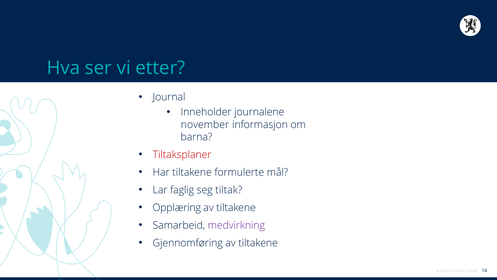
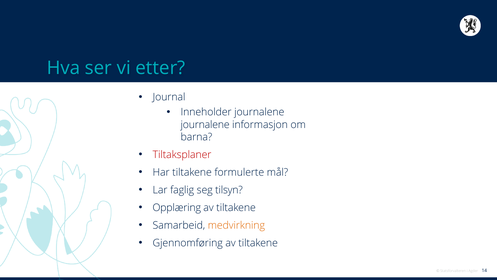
november: november -> journalene (205, 124)
tiltak: tiltak -> tilsyn (229, 190)
medvirkning colour: purple -> orange (236, 225)
